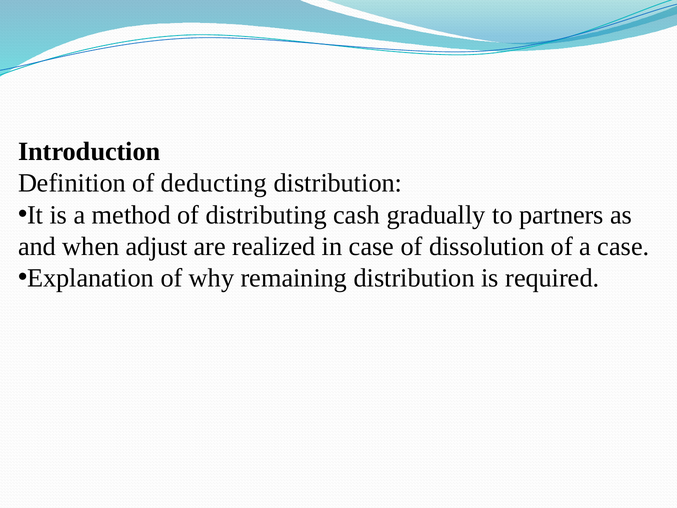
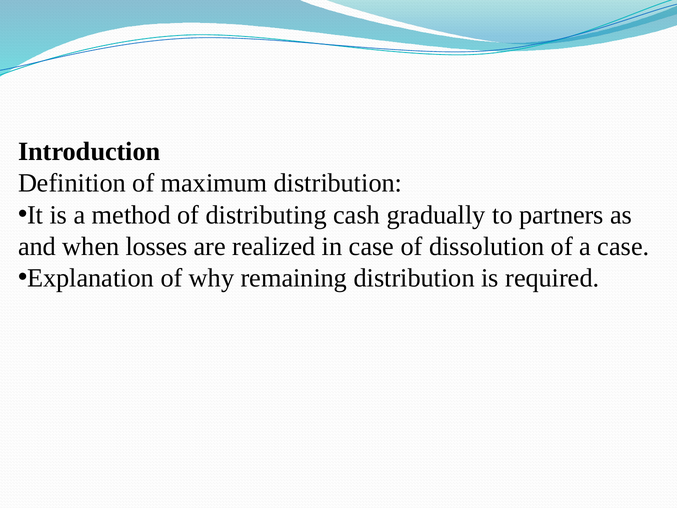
deducting: deducting -> maximum (214, 183)
adjust: adjust -> losses (157, 246)
